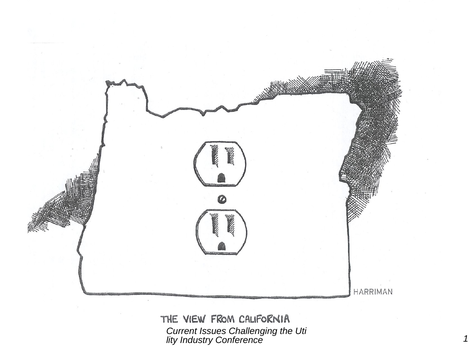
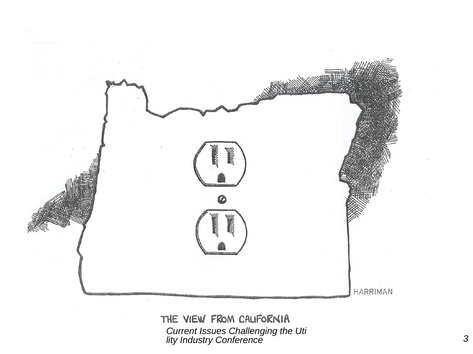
1: 1 -> 3 (466, 340)
